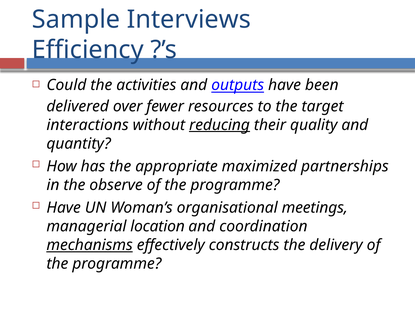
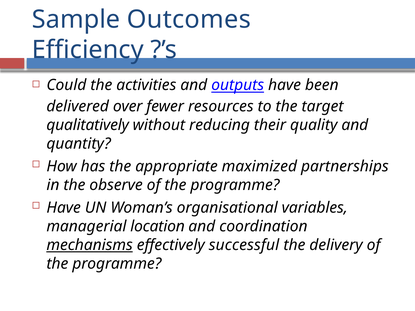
Interviews: Interviews -> Outcomes (189, 19)
interactions: interactions -> qualitatively (88, 125)
reducing underline: present -> none (219, 125)
meetings: meetings -> variables (315, 208)
constructs: constructs -> successful (244, 245)
